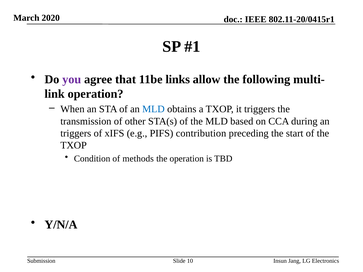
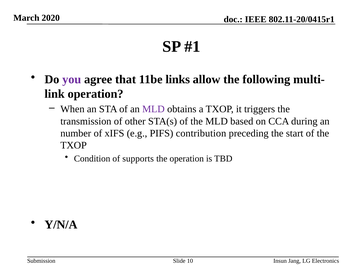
MLD colour: blue -> purple (153, 109)
triggers: triggers -> number (76, 133)
methods: methods -> supports (138, 159)
